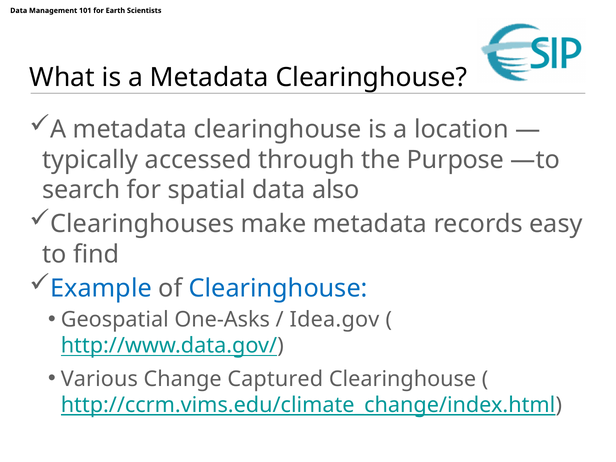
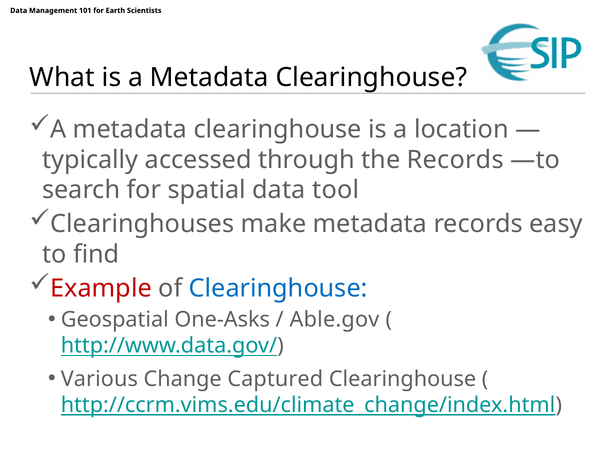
the Purpose: Purpose -> Records (455, 160)
also: also -> tool (336, 190)
Example colour: blue -> red (101, 288)
Idea.gov: Idea.gov -> Able.gov (334, 320)
